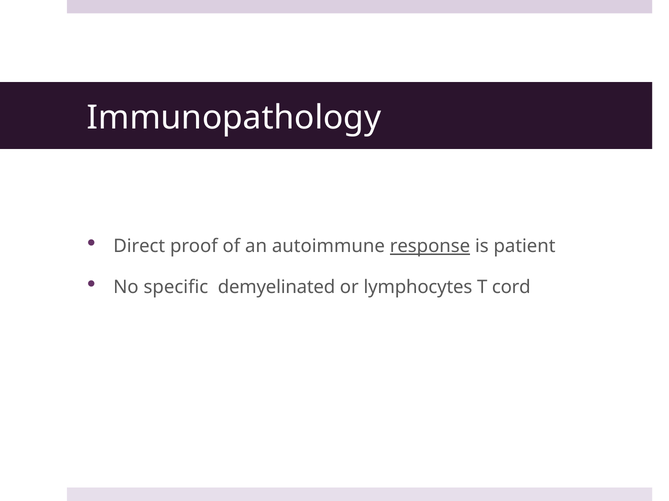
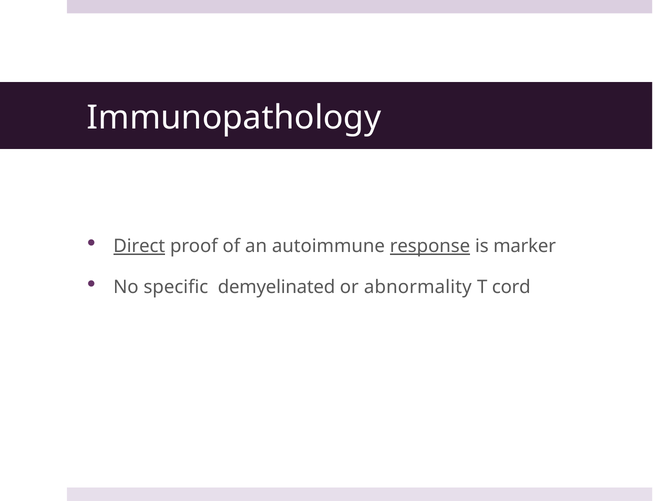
Direct underline: none -> present (139, 247)
patient: patient -> marker (525, 247)
lymphocytes: lymphocytes -> abnormality (418, 288)
